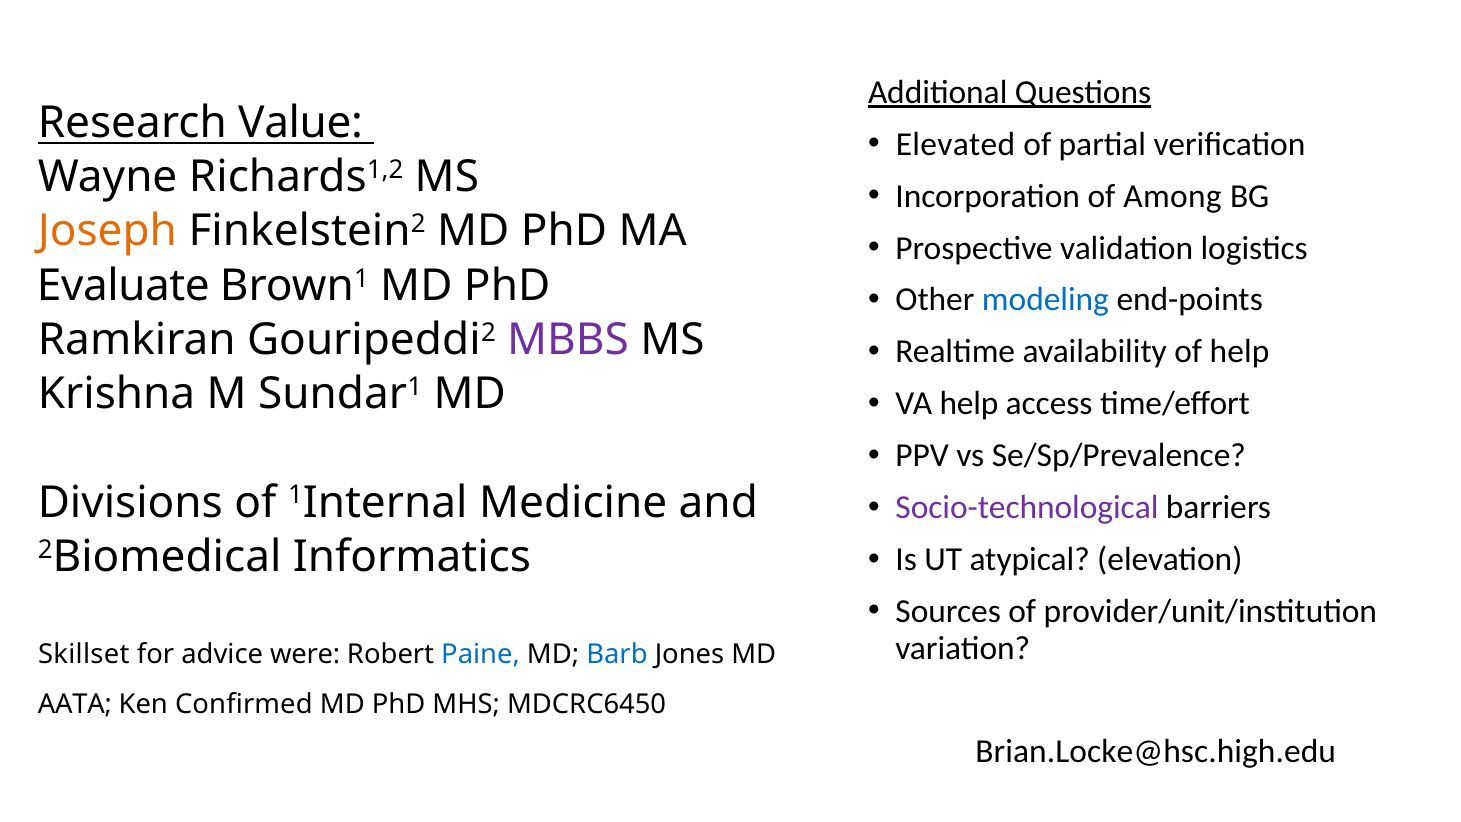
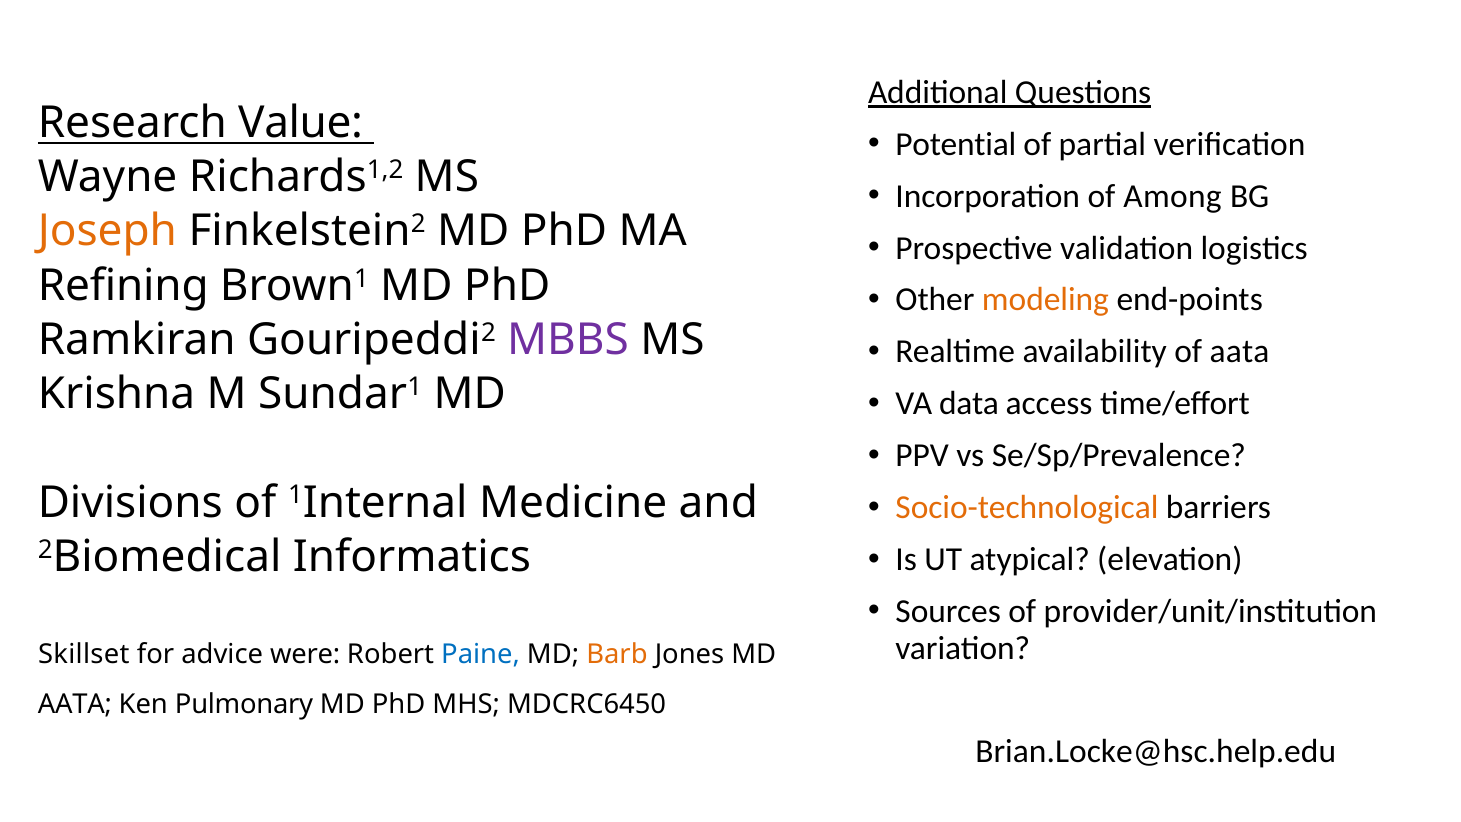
Elevated: Elevated -> Potential (956, 144)
Evaluate: Evaluate -> Refining (123, 286)
modeling colour: blue -> orange (1045, 300)
of help: help -> aata (1240, 352)
VA help: help -> data (969, 404)
Socio-technological colour: purple -> orange (1027, 507)
Barb colour: blue -> orange (617, 654)
Confirmed: Confirmed -> Pulmonary (244, 704)
Brian.Locke@hsc.high.edu: Brian.Locke@hsc.high.edu -> Brian.Locke@hsc.help.edu (1156, 752)
